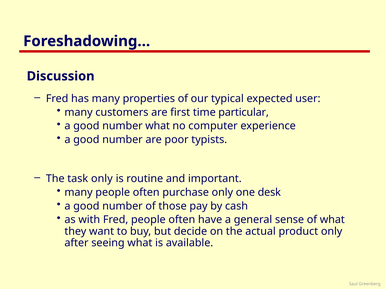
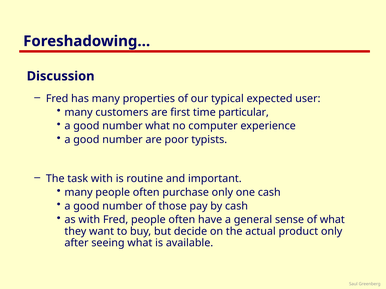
task only: only -> with (102, 179)
one desk: desk -> cash (269, 193)
